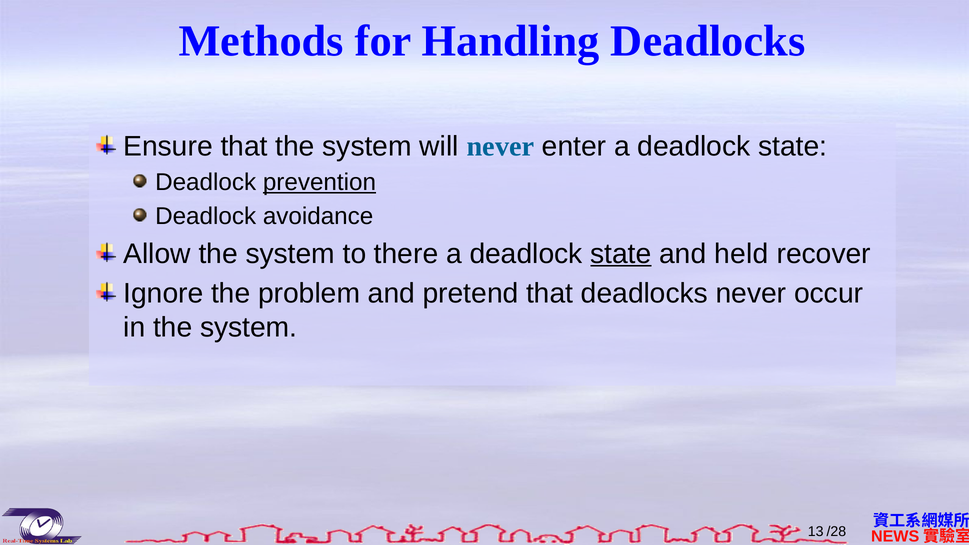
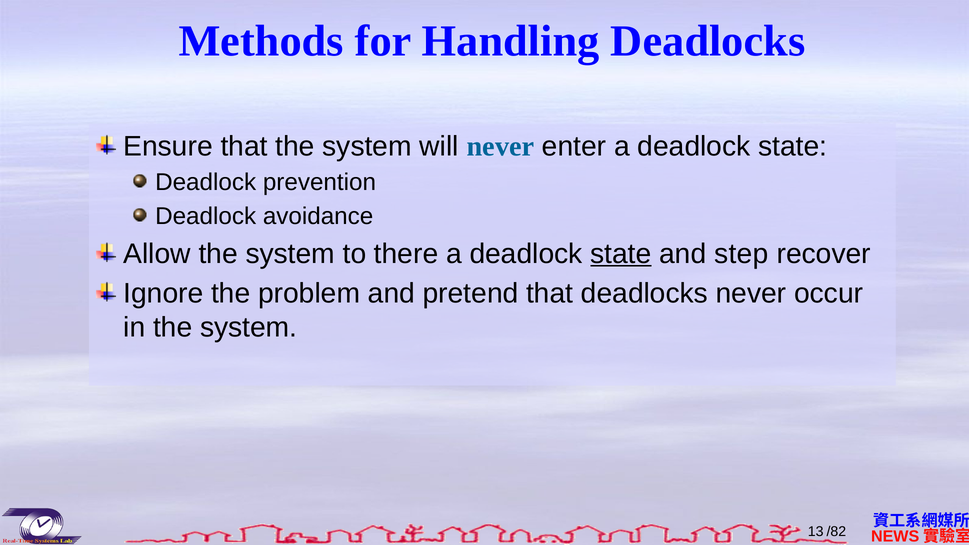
prevention underline: present -> none (319, 182)
held: held -> step (741, 254)
/28: /28 -> /82 (836, 532)
